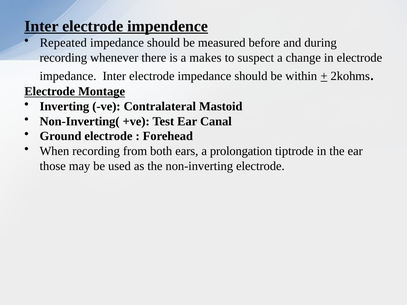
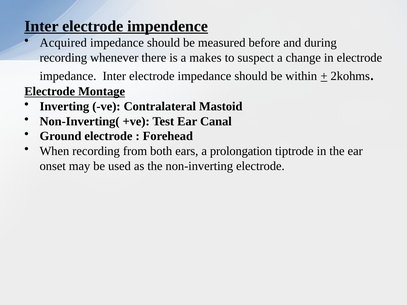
Repeated: Repeated -> Acquired (63, 43)
those: those -> onset (53, 166)
